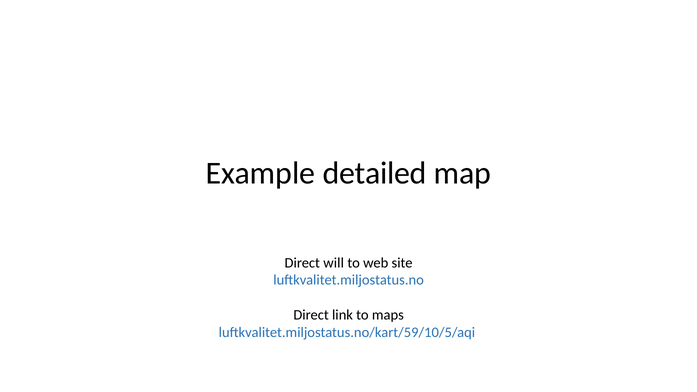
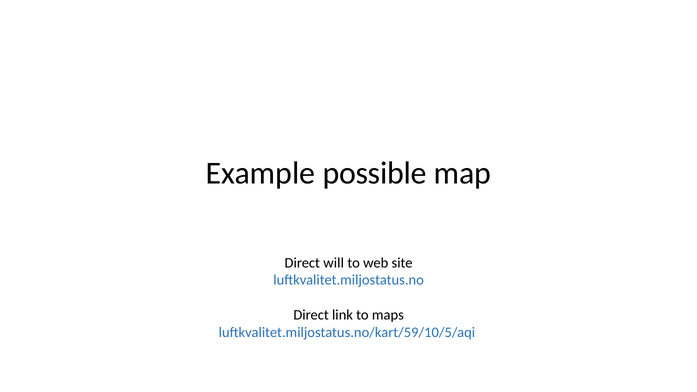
detailed: detailed -> possible (375, 173)
